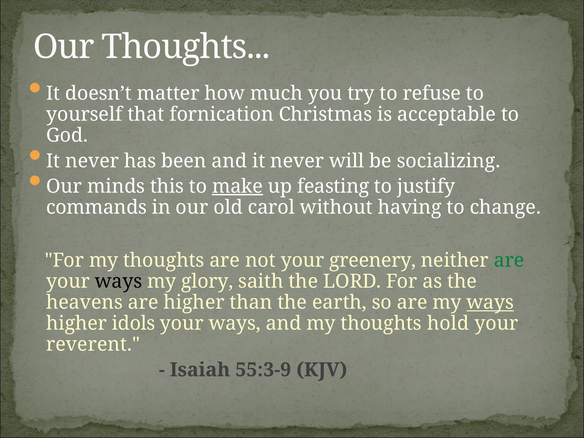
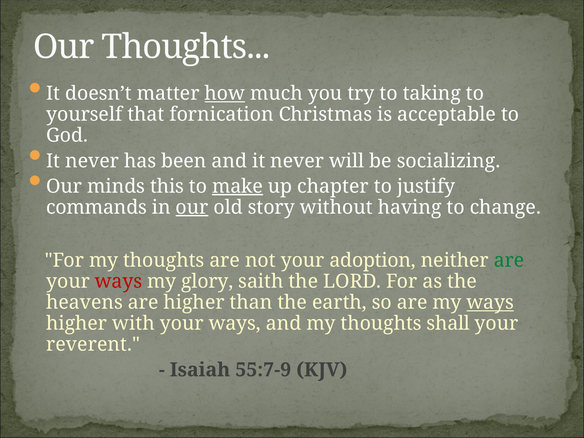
how underline: none -> present (225, 94)
refuse: refuse -> taking (432, 94)
feasting: feasting -> chapter (333, 186)
our underline: none -> present (192, 207)
carol: carol -> story (271, 207)
greenery: greenery -> adoption (373, 260)
ways colour: black -> red (119, 281)
idols: idols -> with (133, 323)
hold: hold -> shall (448, 323)
55:3-9: 55:3-9 -> 55:7-9 (263, 370)
